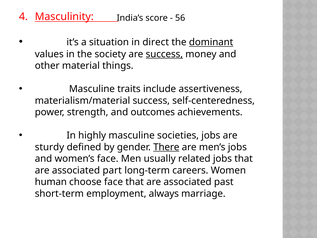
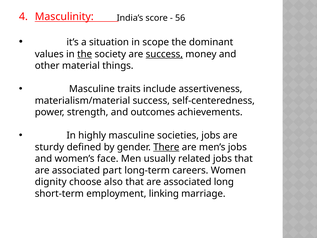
direct: direct -> scope (156, 42)
dominant underline: present -> none (211, 42)
the underline: none -> present (85, 54)
human: human -> dignity (51, 182)
choose face: face -> also (113, 182)
past: past -> long (224, 182)
always: always -> linking (164, 193)
